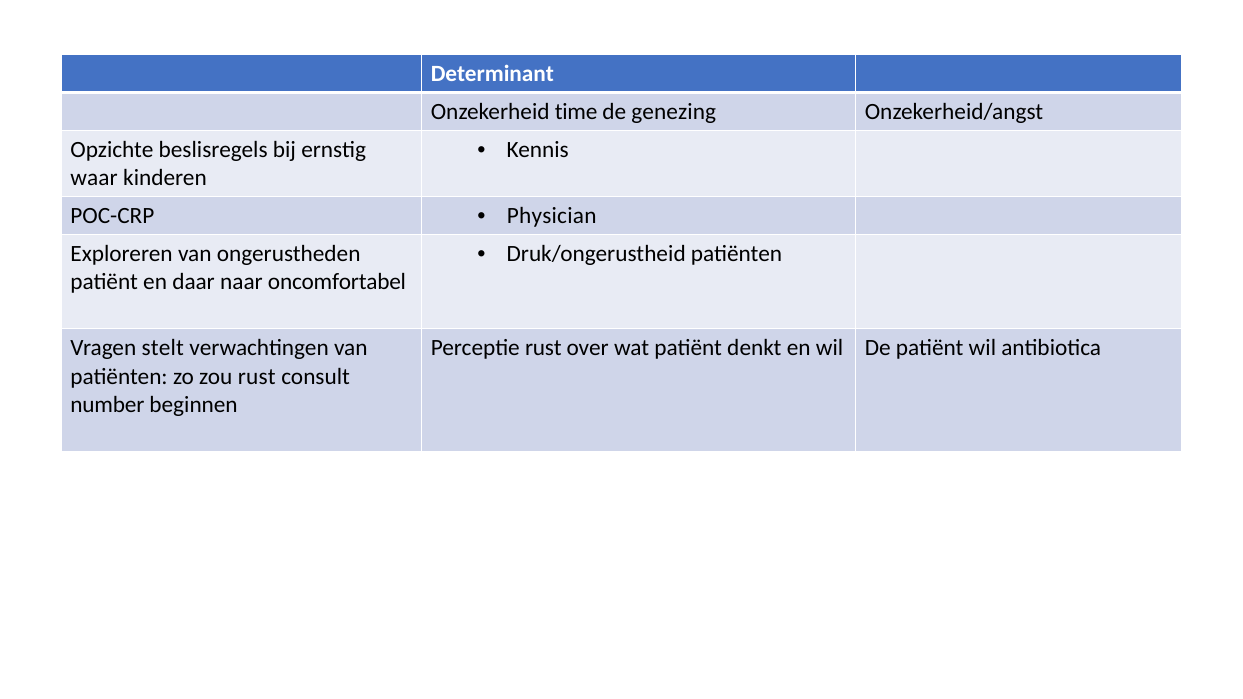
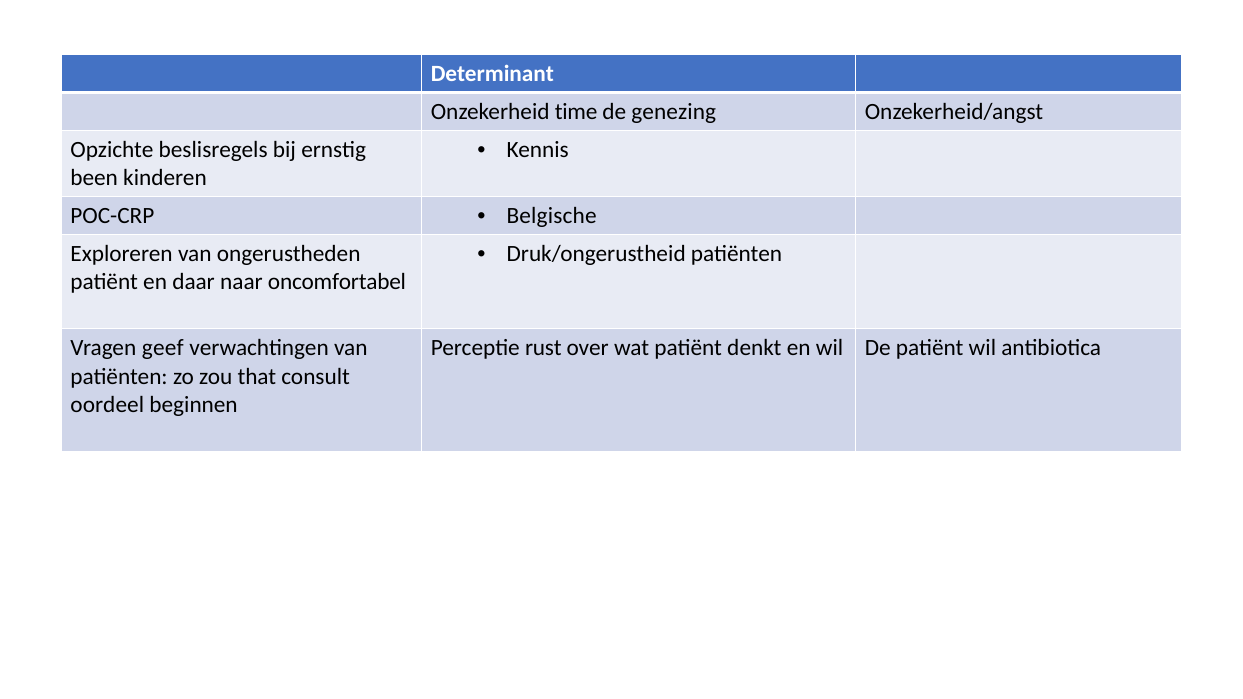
waar: waar -> been (94, 178)
Physician: Physician -> Belgische (552, 216)
stelt: stelt -> geef (163, 348)
zou rust: rust -> that (257, 377)
number: number -> oordeel (107, 405)
